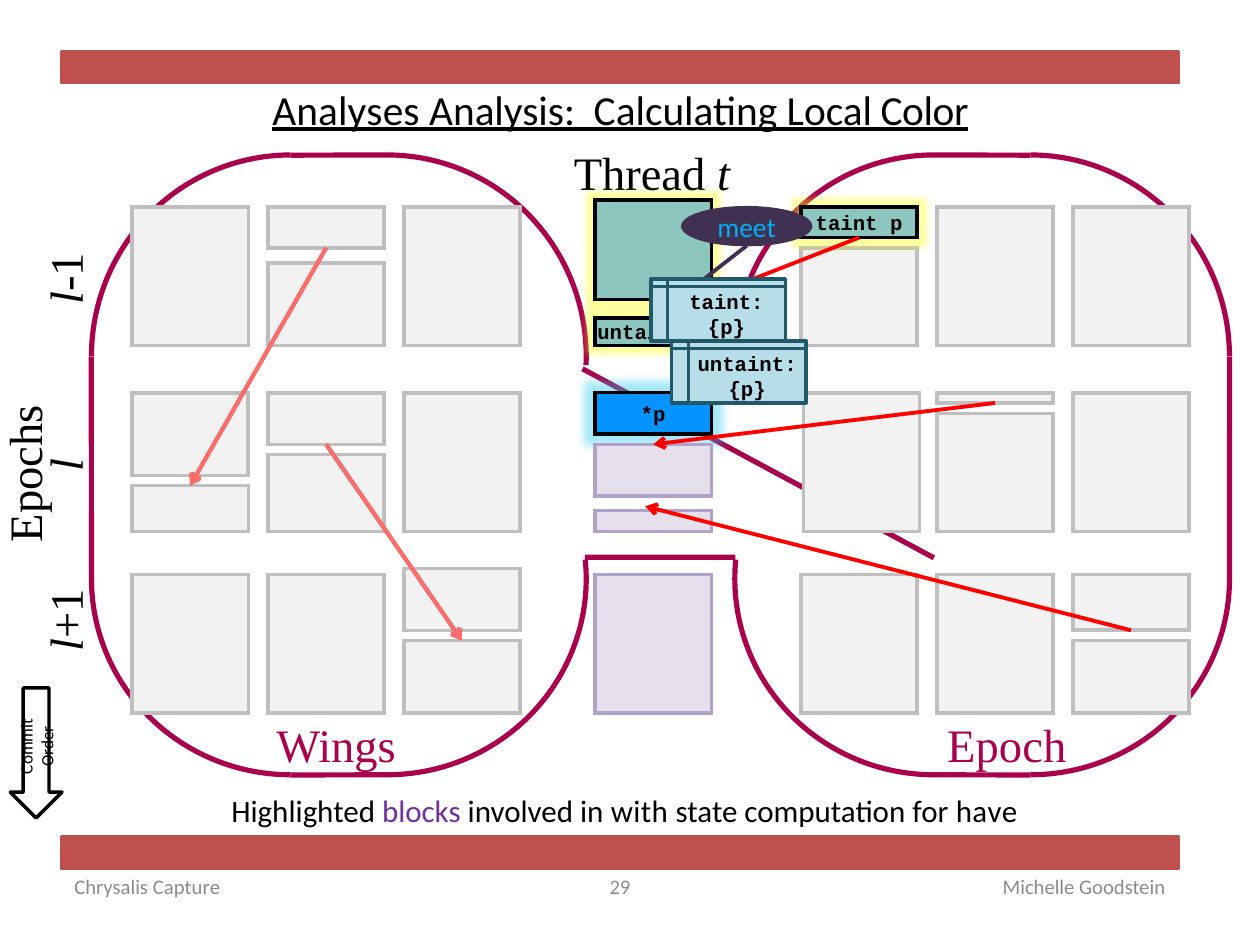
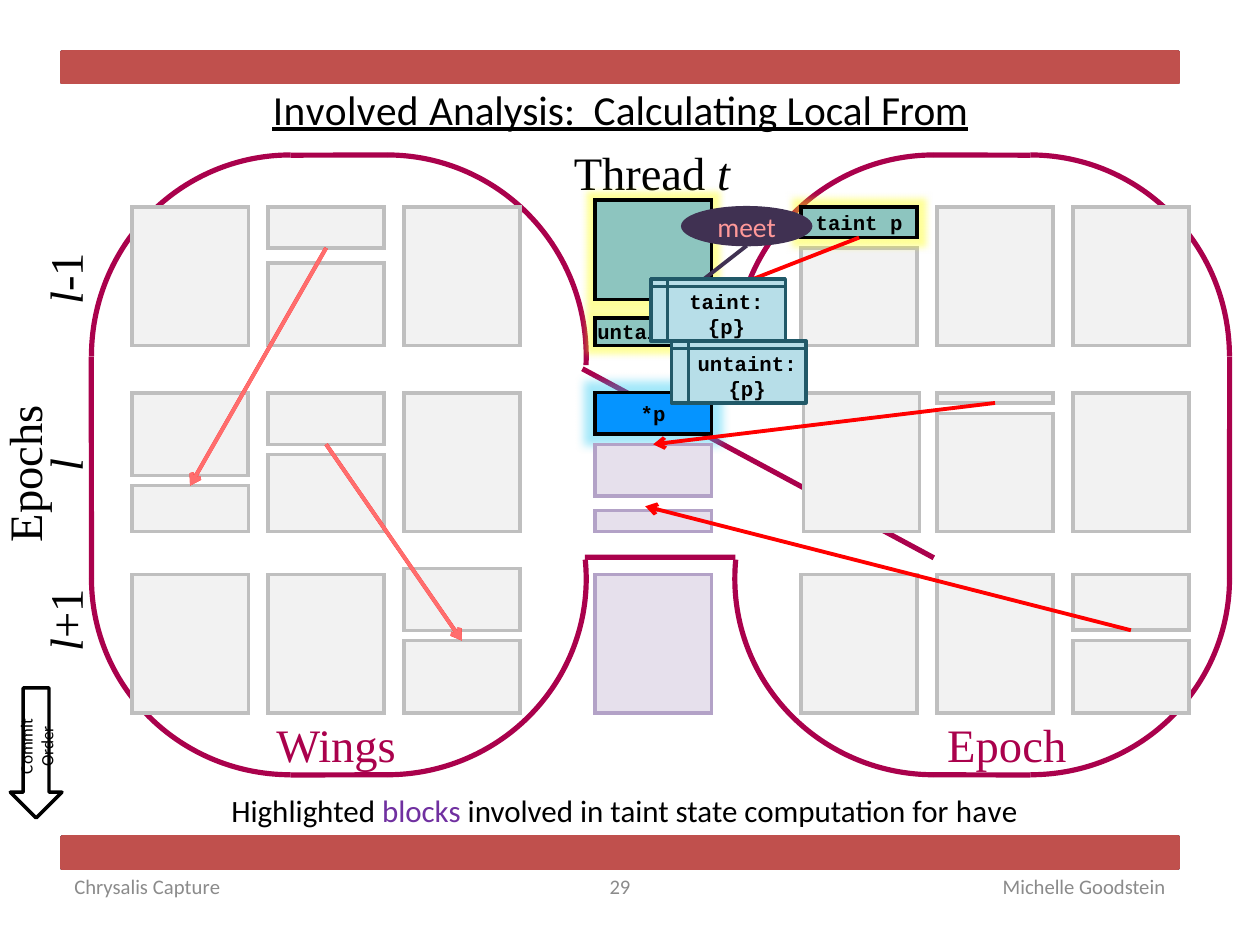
Analyses: Analyses -> Involved (346, 111)
Color: Color -> From (925, 111)
meet colour: light blue -> pink (747, 228)
in with: with -> taint (640, 812)
